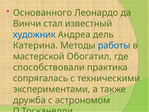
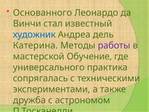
работы colour: blue -> purple (114, 45)
Обогатил: Обогатил -> Обучение (89, 56)
способствовали: способствовали -> универсального (49, 67)
